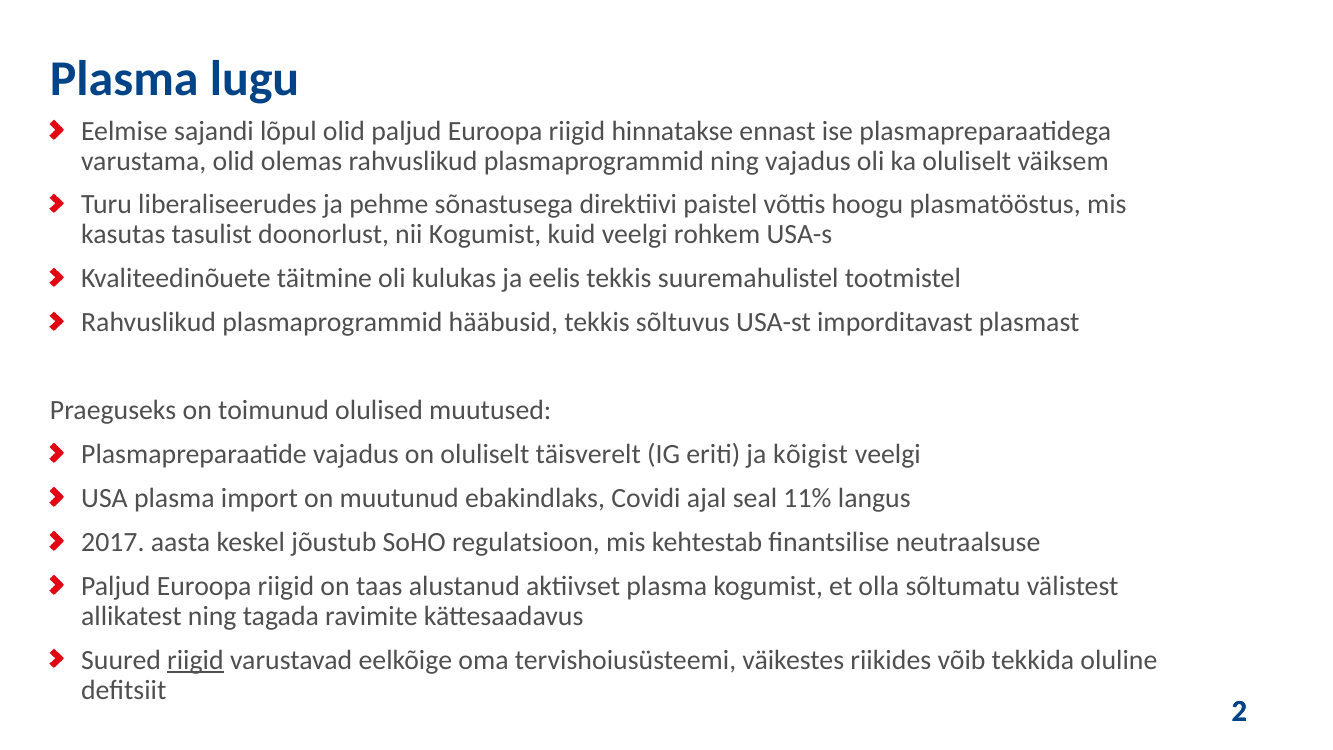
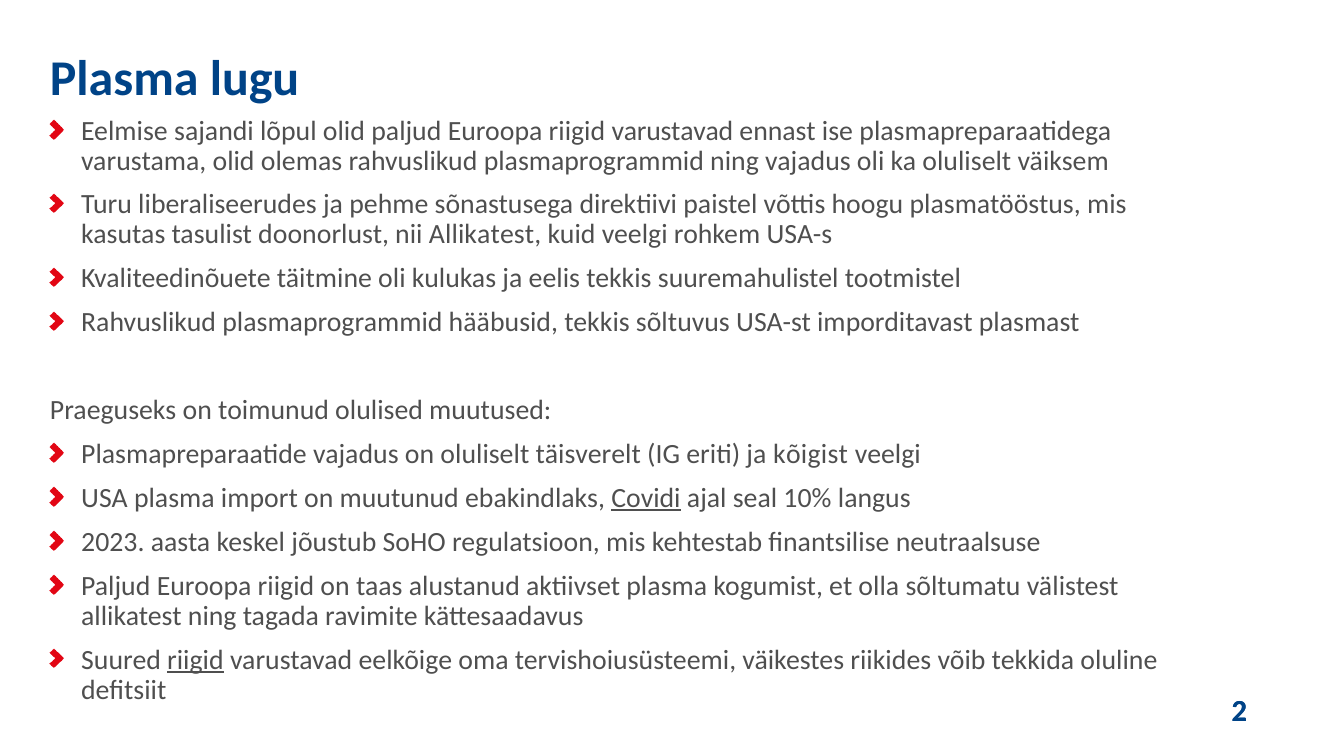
Euroopa riigid hinnatakse: hinnatakse -> varustavad (672, 131)
nii Kogumist: Kogumist -> Allikatest (485, 235)
Covidi underline: none -> present (646, 498)
11%: 11% -> 10% (807, 498)
2017: 2017 -> 2023 (113, 542)
